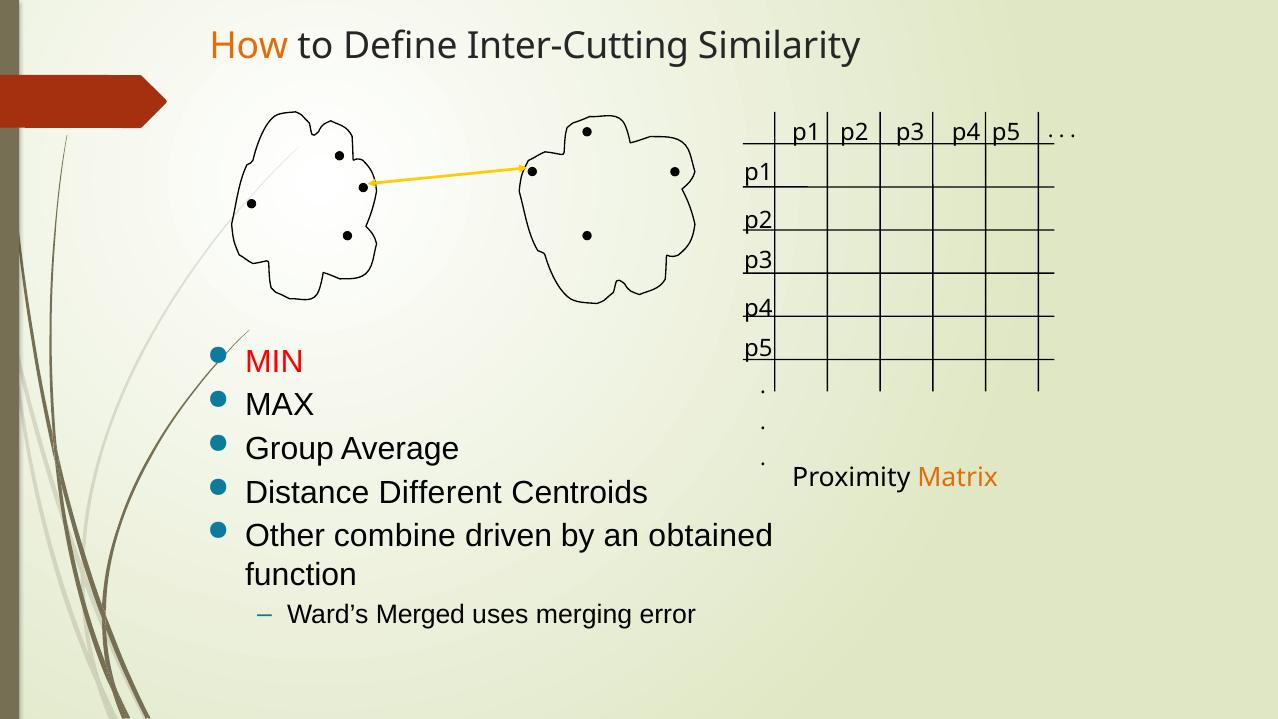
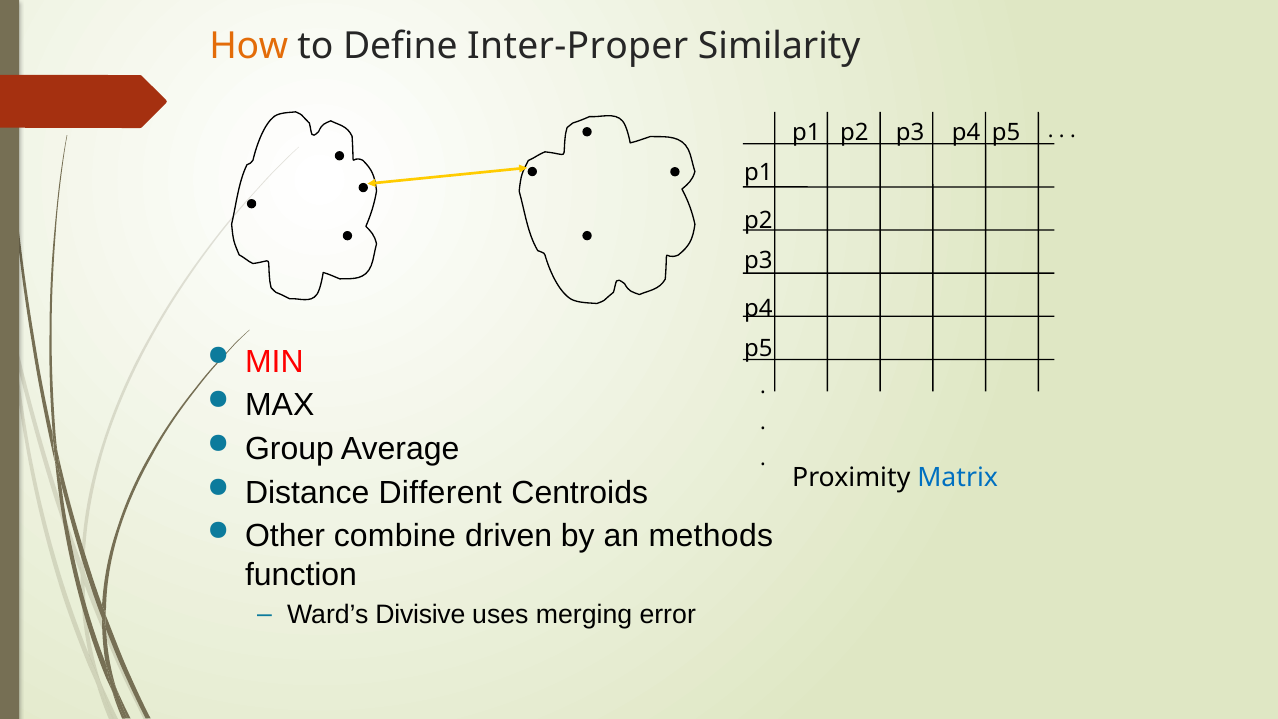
Inter-Cutting: Inter-Cutting -> Inter-Proper (578, 46)
Matrix colour: orange -> blue (958, 478)
obtained: obtained -> methods (711, 536)
Merged: Merged -> Divisive (420, 615)
